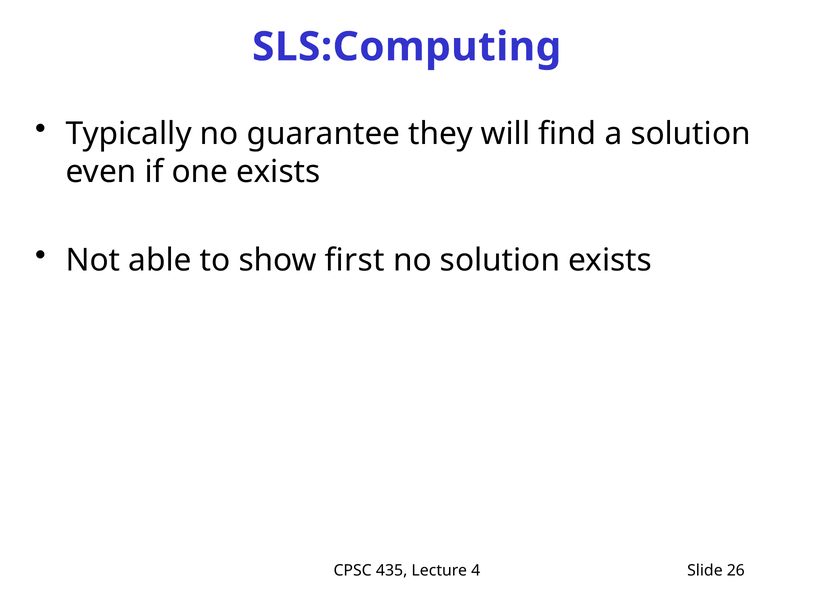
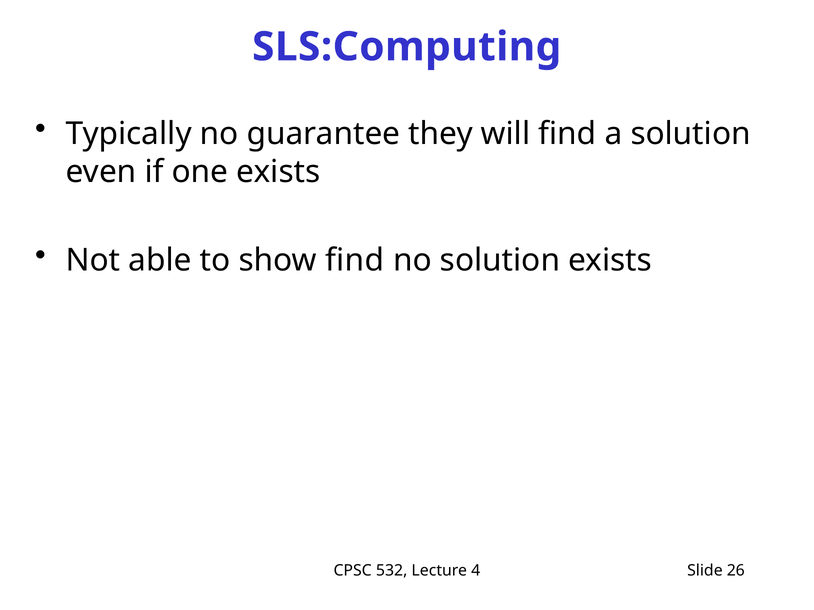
show first: first -> find (355, 261)
435: 435 -> 532 (392, 571)
